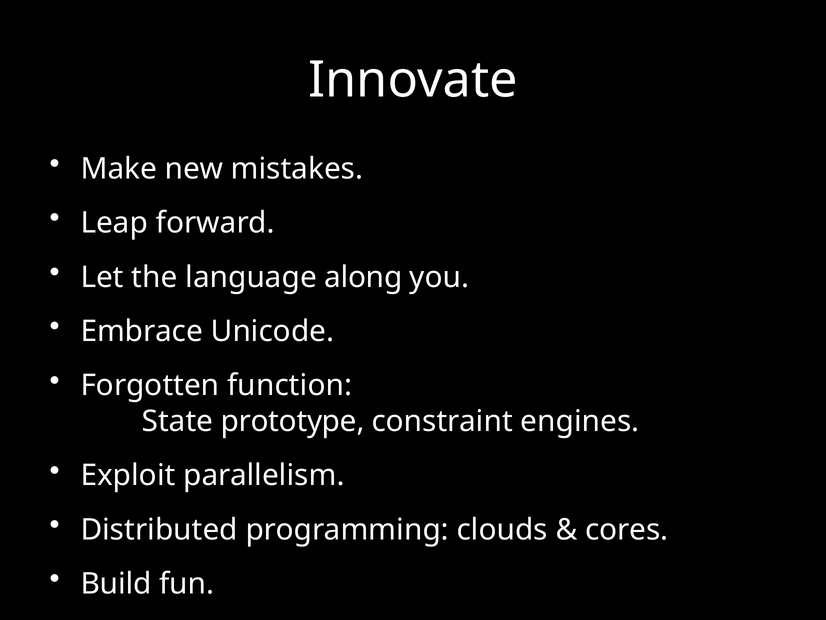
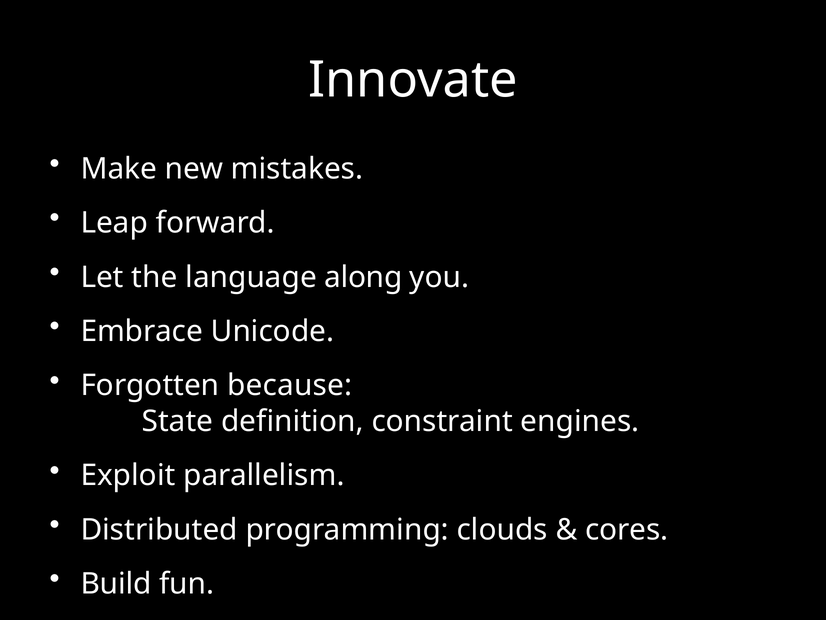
function: function -> because (290, 385)
prototype: prototype -> definition (292, 421)
